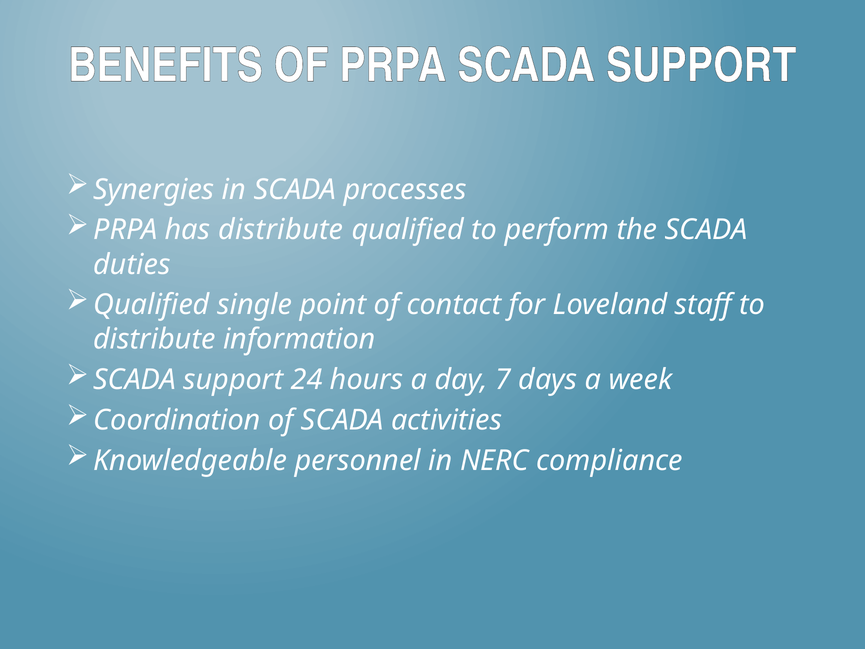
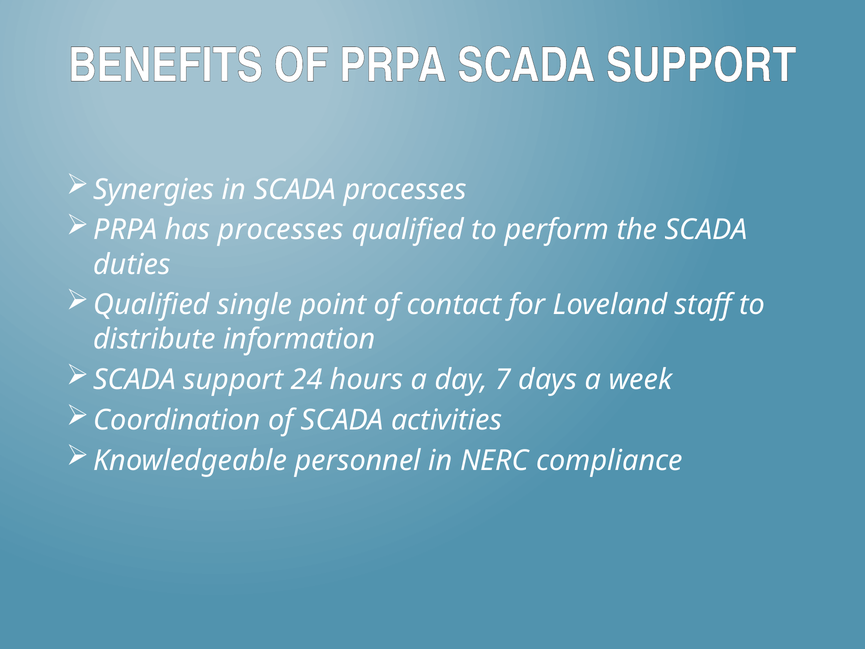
has distribute: distribute -> processes (281, 230)
